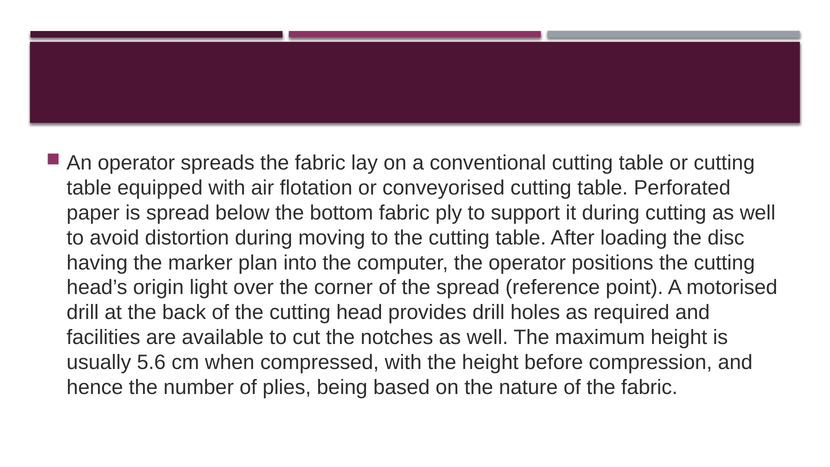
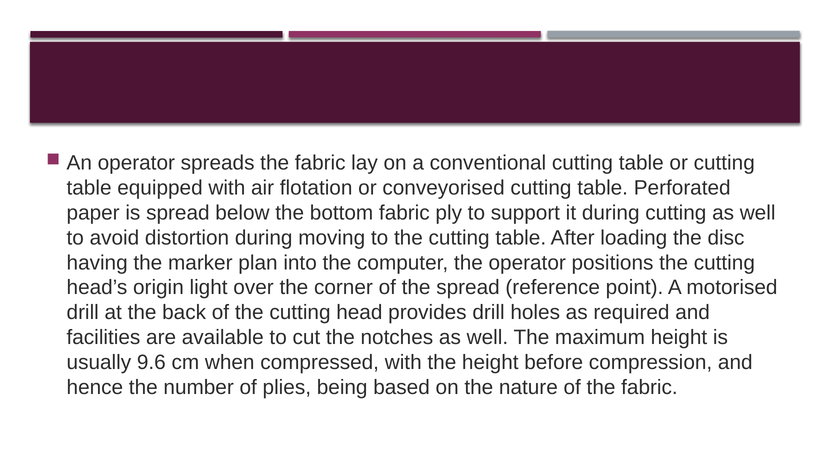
5.6: 5.6 -> 9.6 (151, 362)
